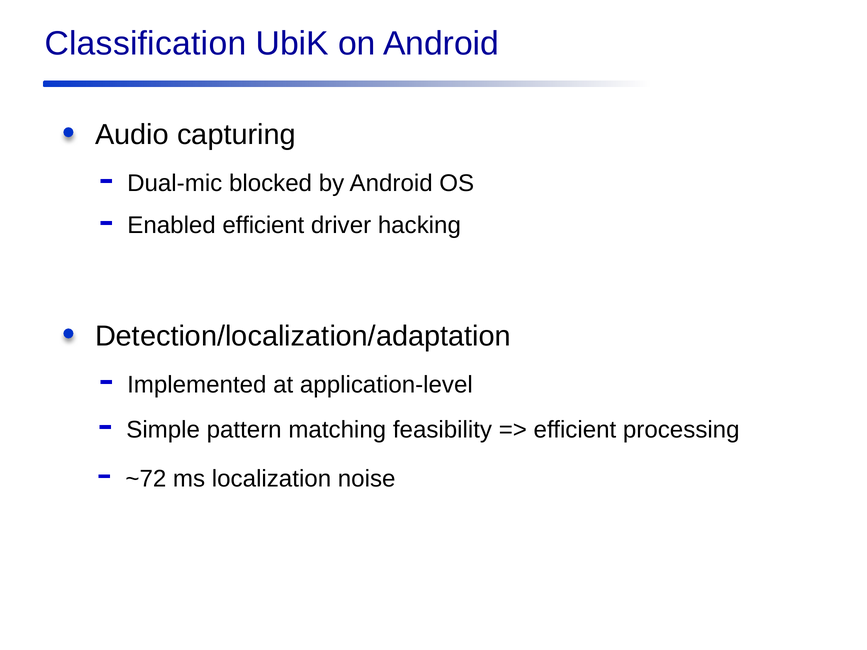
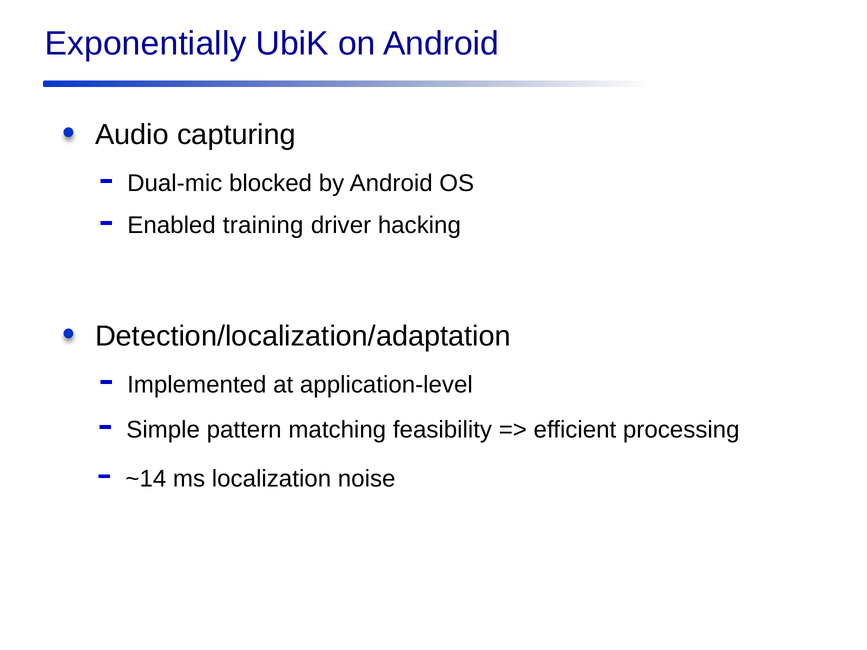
Classification: Classification -> Exponentially (146, 44)
Enabled efficient: efficient -> training (263, 225)
~72: ~72 -> ~14 (146, 479)
